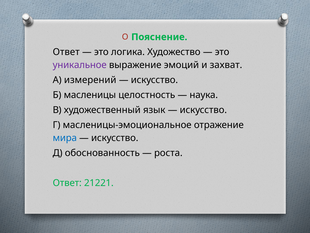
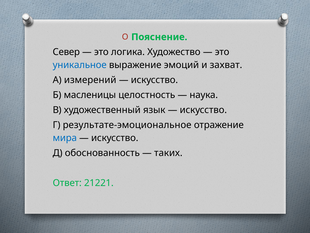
Ответ: Ответ -> Север (66, 52)
уникальное colour: purple -> blue (80, 65)
масленицы-эмоциональное: масленицы-эмоциональное -> результате-эмоциональное (127, 125)
роста: роста -> таких (168, 153)
